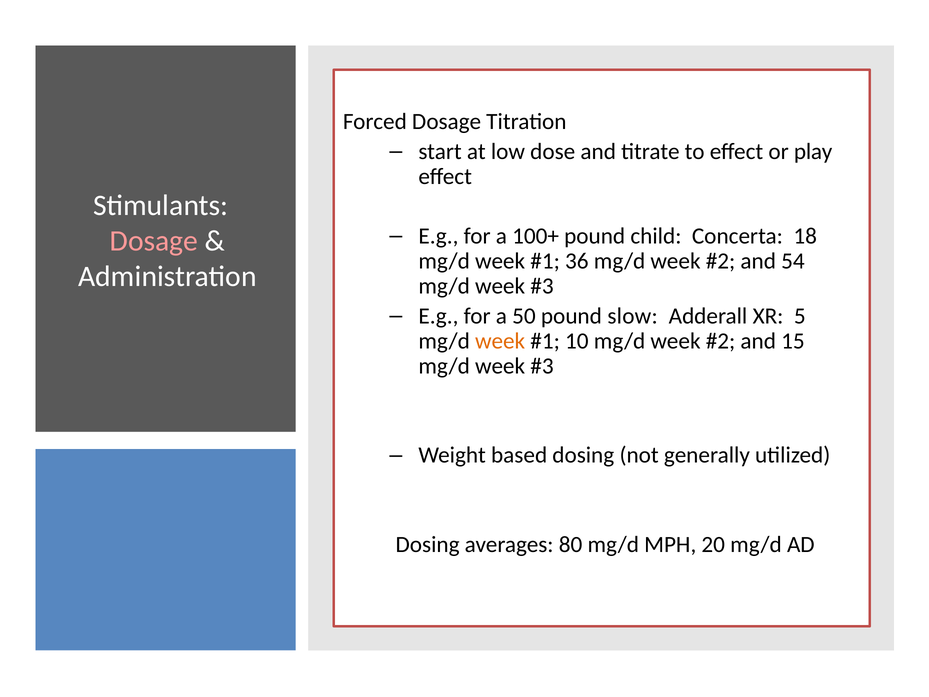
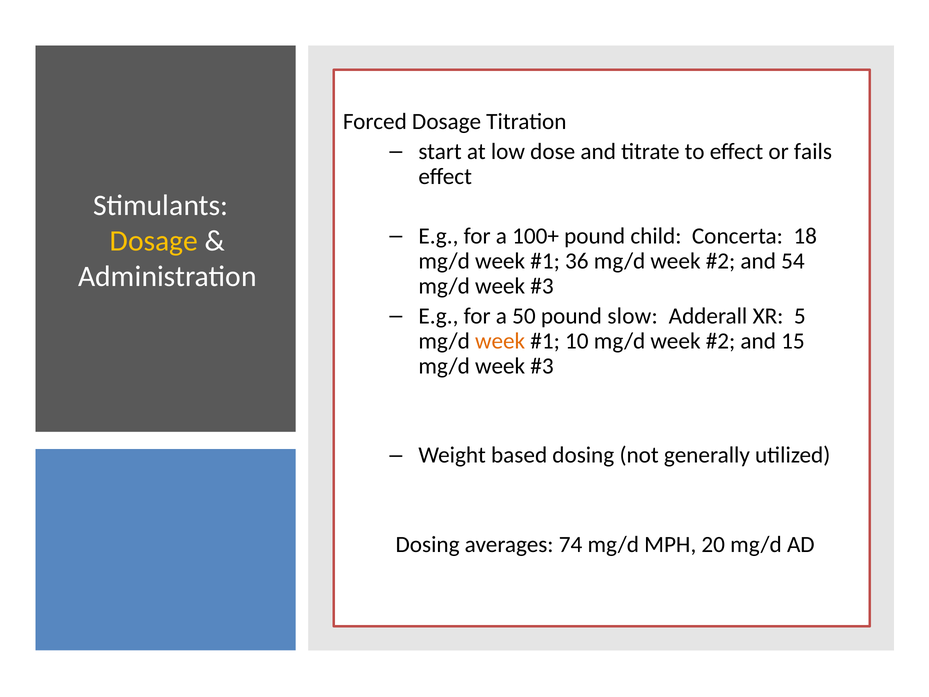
play: play -> fails (813, 151)
Dosage colour: pink -> yellow (154, 241)
80: 80 -> 74 (571, 544)
